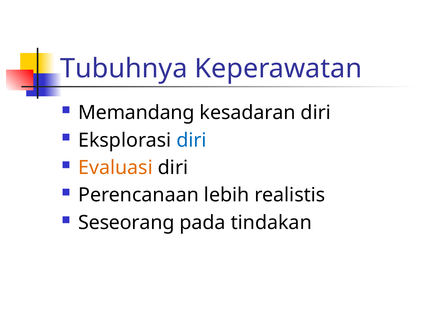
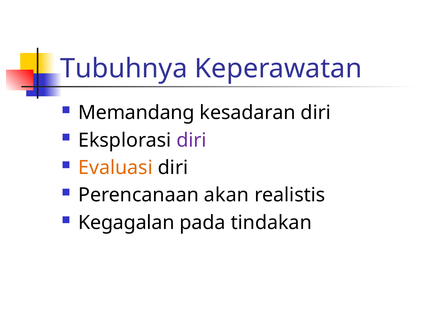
diri colour: blue -> purple (191, 140)
lebih: lebih -> akan (227, 195)
Seseorang: Seseorang -> Kegagalan (126, 223)
